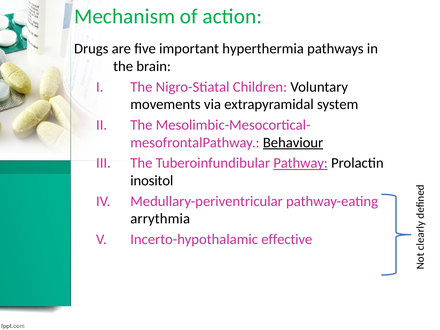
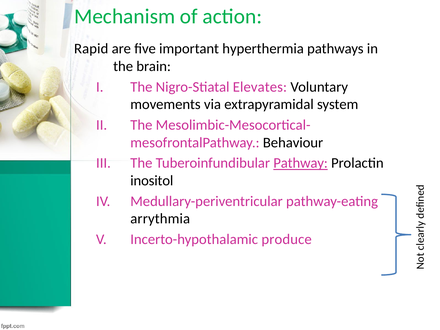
Drugs: Drugs -> Rapid (91, 49)
Children: Children -> Elevates (260, 87)
Behaviour underline: present -> none (293, 143)
effective: effective -> produce (287, 239)
